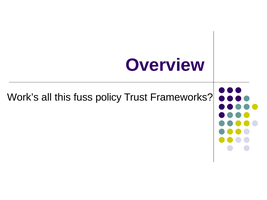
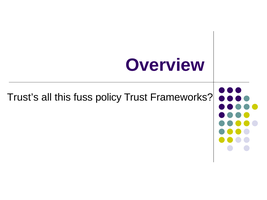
Work’s: Work’s -> Trust’s (23, 97)
